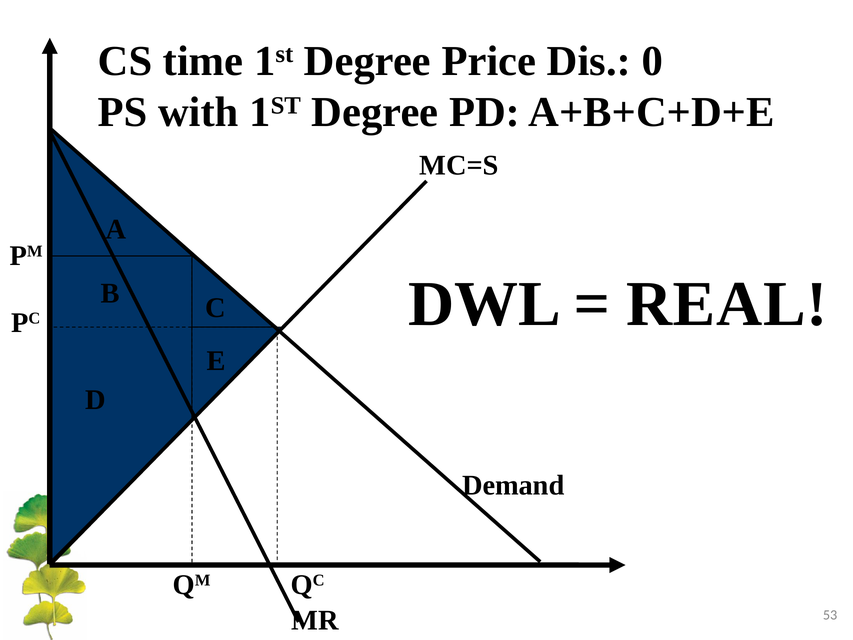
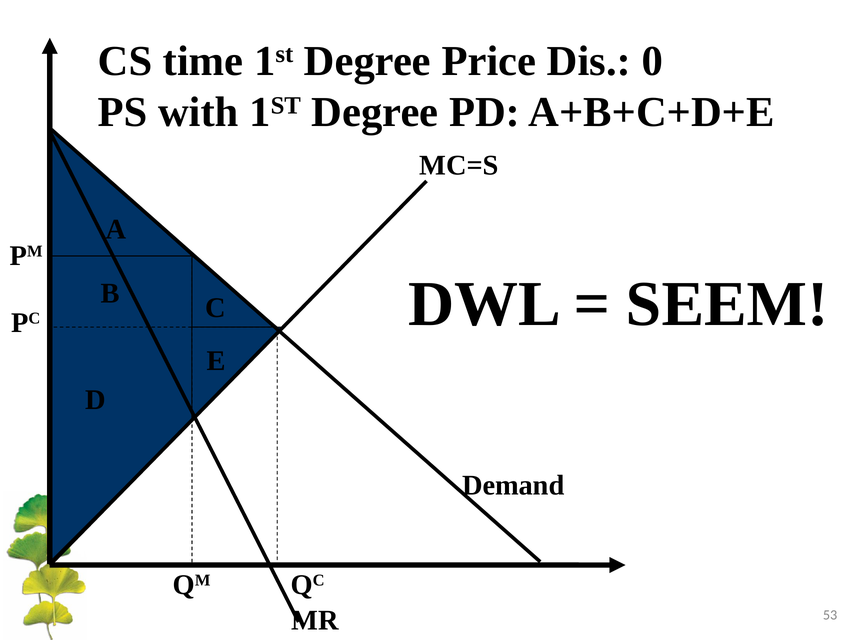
REAL: REAL -> SEEM (727, 304)
